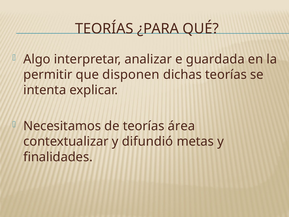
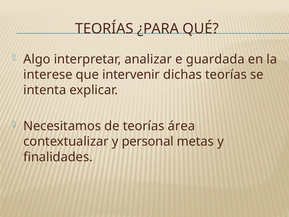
permitir: permitir -> interese (48, 75)
disponen: disponen -> intervenir (131, 75)
difundió: difundió -> personal (148, 141)
